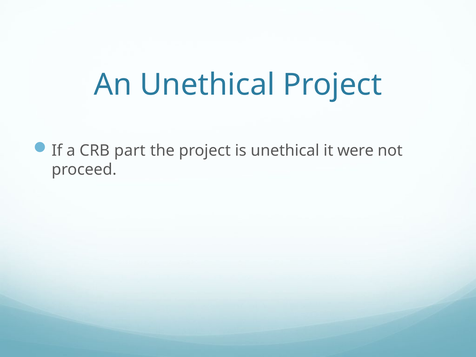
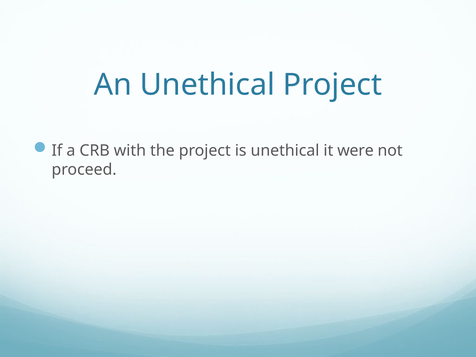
part: part -> with (130, 151)
